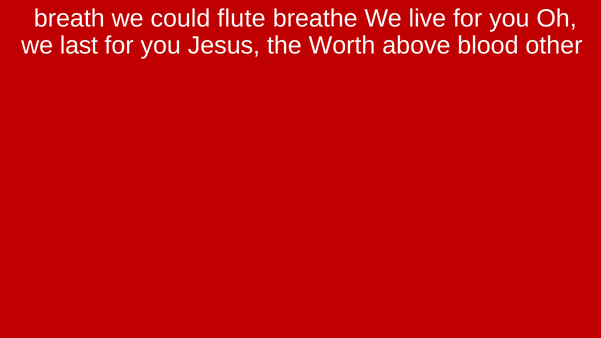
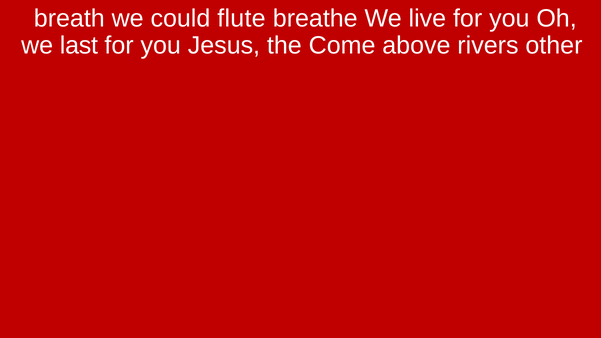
Worth: Worth -> Come (342, 46)
blood: blood -> rivers (488, 46)
